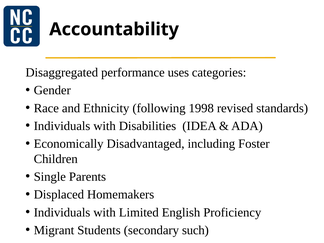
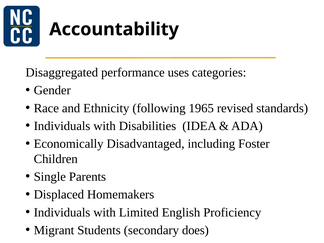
1998: 1998 -> 1965 (201, 108)
such: such -> does (195, 230)
